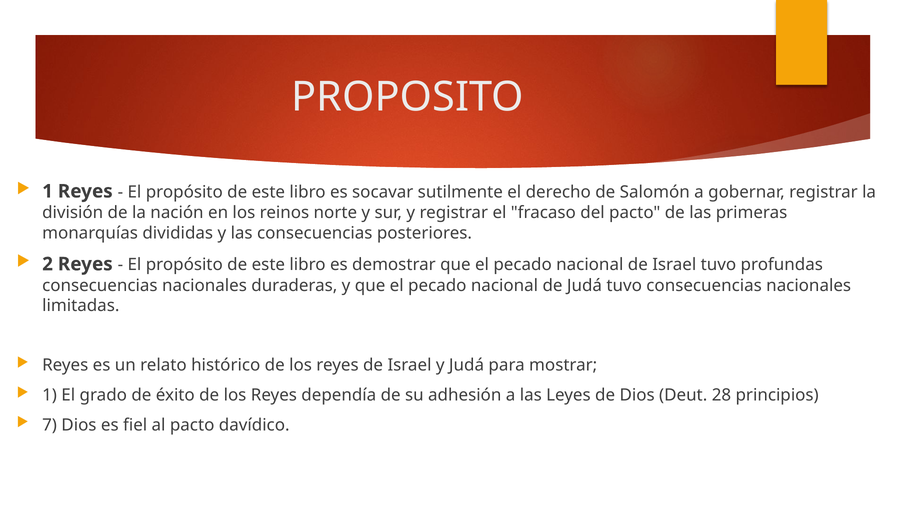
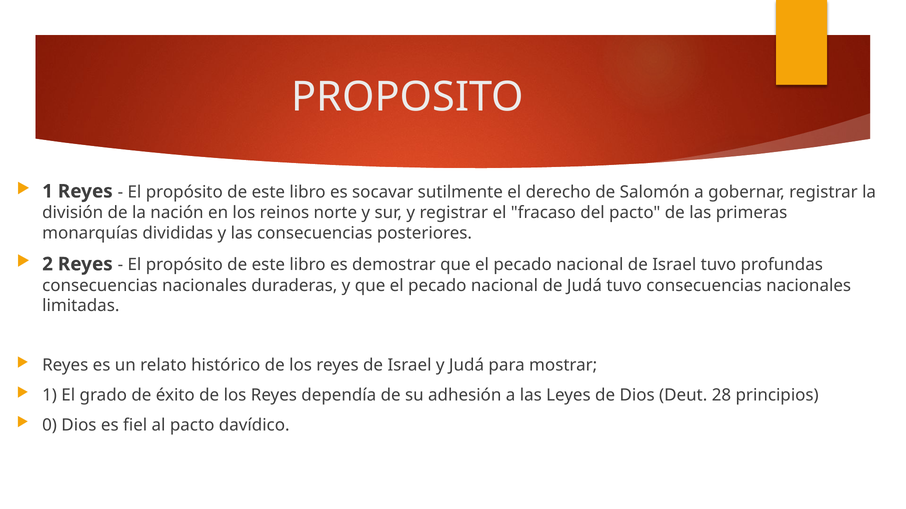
7: 7 -> 0 (50, 425)
